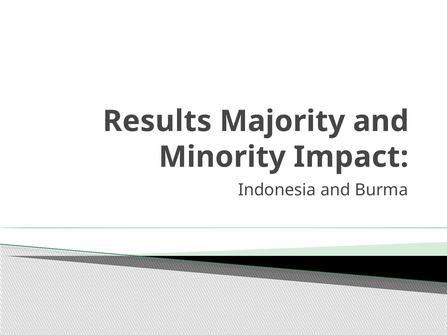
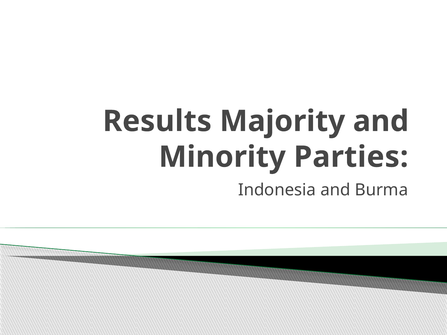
Impact: Impact -> Parties (351, 157)
